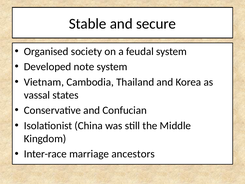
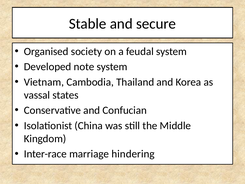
ancestors: ancestors -> hindering (133, 154)
